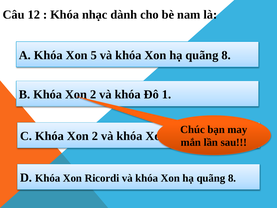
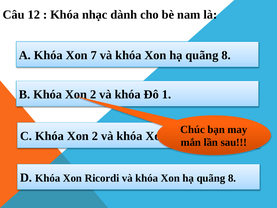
5: 5 -> 7 (94, 55)
